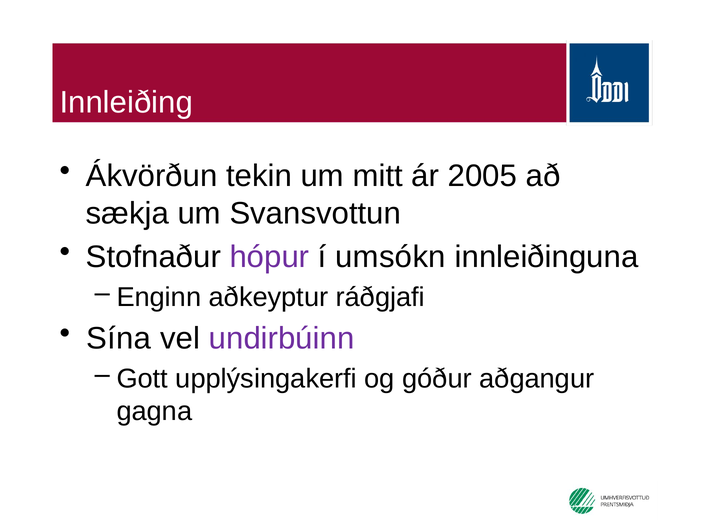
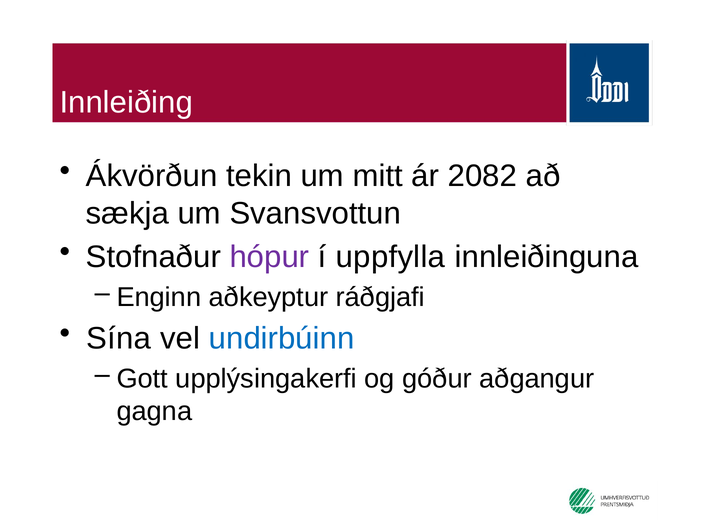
2005: 2005 -> 2082 (482, 176)
umsókn: umsókn -> uppfylla (391, 257)
undirbúinn colour: purple -> blue (282, 339)
